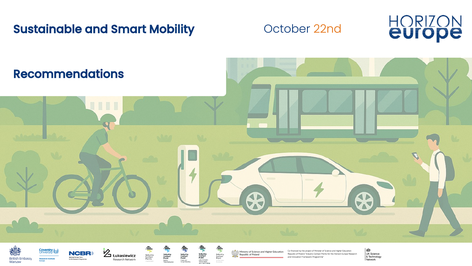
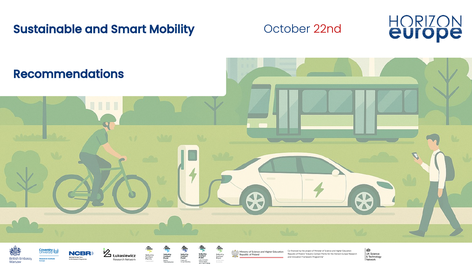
22nd colour: orange -> red (327, 29)
